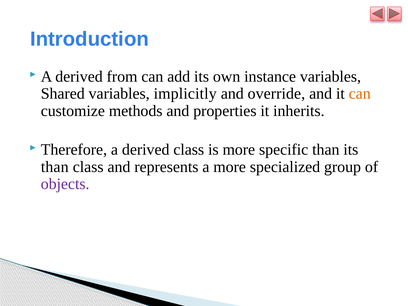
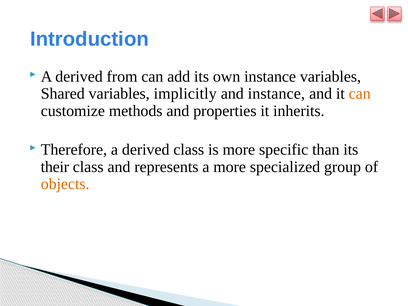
and override: override -> instance (276, 94)
than: than -> their (55, 167)
objects colour: purple -> orange (65, 184)
